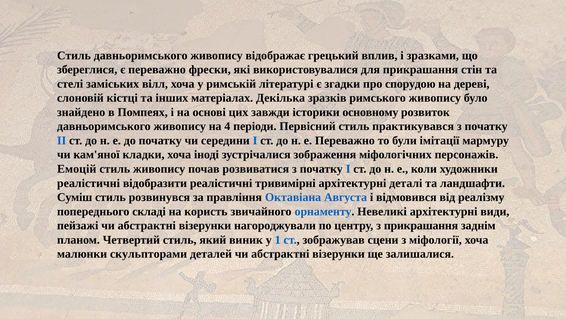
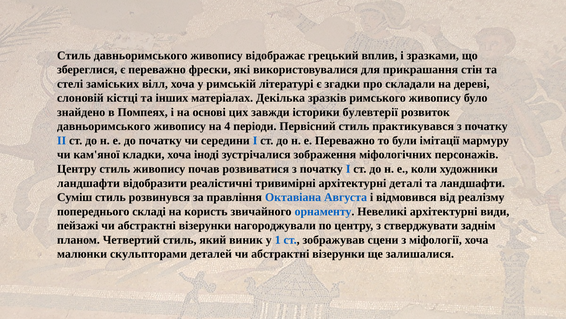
спорудою: спорудою -> складали (410, 84)
основному: основному -> булевтерії (370, 112)
Емоцій: Емоцій -> Центру (77, 169)
реалістичні: реалістичні -> ландшафти (88, 183)
з прикрашання: прикрашання -> стверджувати (421, 225)
